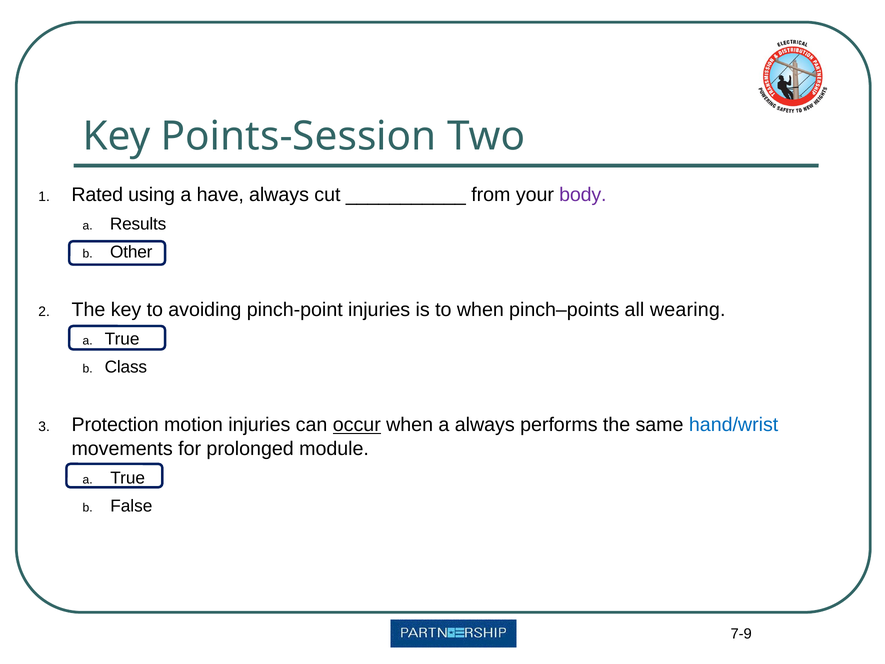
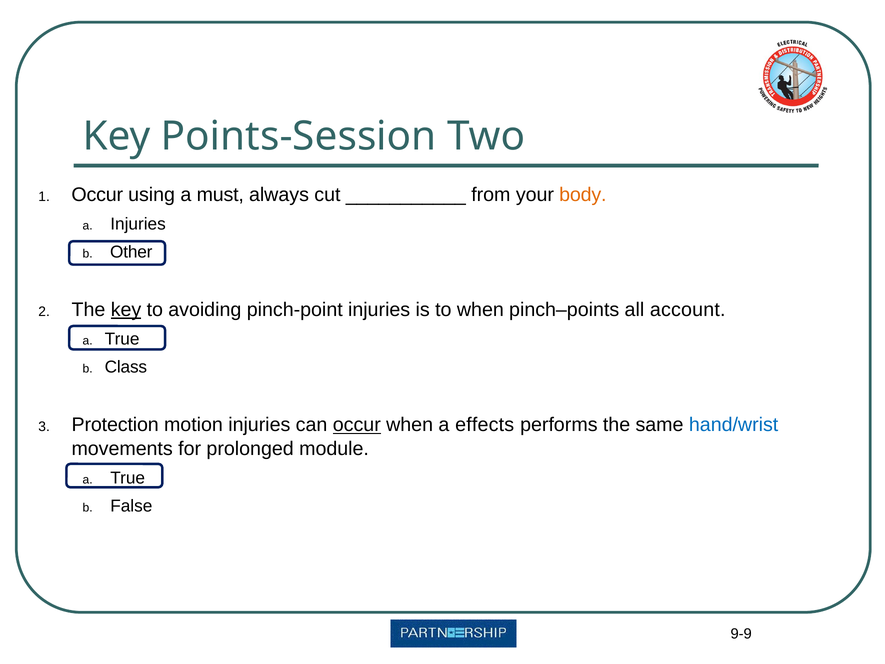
Rated: Rated -> Occur (97, 195)
have: have -> must (220, 195)
body colour: purple -> orange (583, 195)
a Results: Results -> Injuries (138, 224)
key underline: none -> present (126, 310)
wearing: wearing -> account (688, 310)
a always: always -> effects (485, 425)
7-9: 7-9 -> 9-9 (741, 634)
